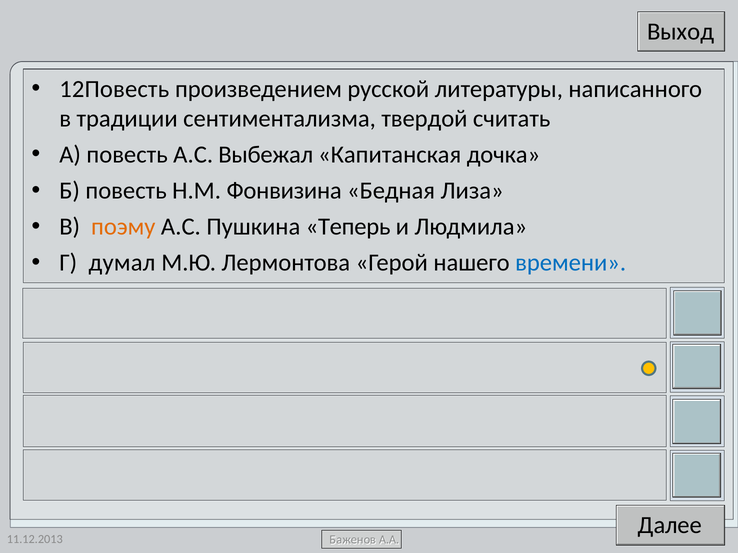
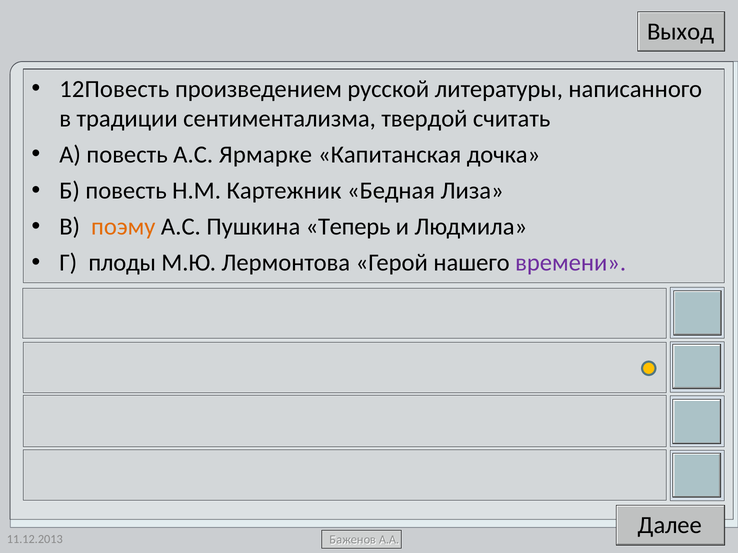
Выбежал: Выбежал -> Ярмарке (266, 155)
Фонвизина: Фонвизина -> Картежник (284, 191)
думал: думал -> плоды (122, 263)
времени colour: blue -> purple (571, 263)
